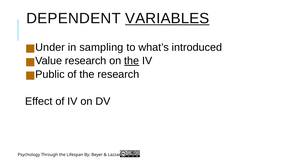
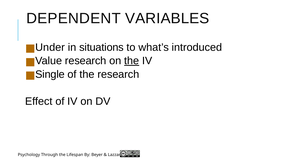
VARIABLES underline: present -> none (167, 18)
sampling: sampling -> situations (102, 47)
Public: Public -> Single (50, 74)
